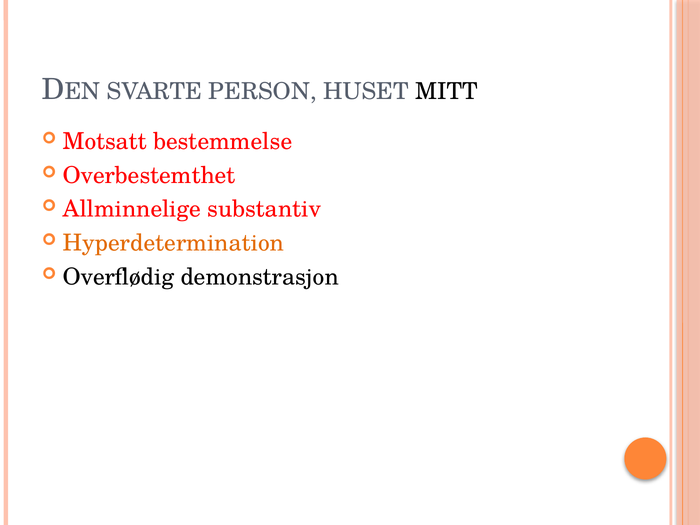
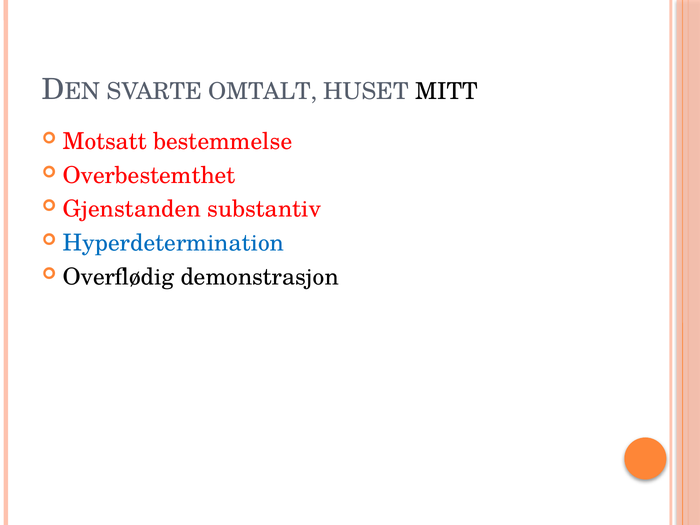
PERSON: PERSON -> OMTALT (263, 92)
Allminnelige: Allminnelige -> Gjenstanden (132, 209)
Hyperdetermination colour: orange -> blue (173, 243)
